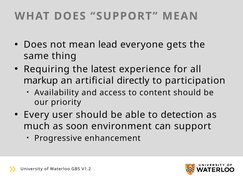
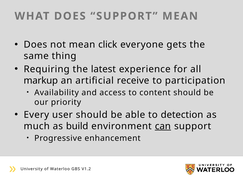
lead: lead -> click (108, 45)
directly: directly -> receive (133, 81)
soon: soon -> build (77, 126)
can underline: none -> present (163, 126)
